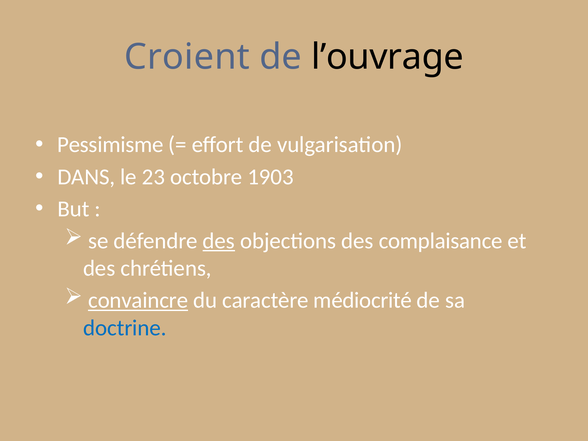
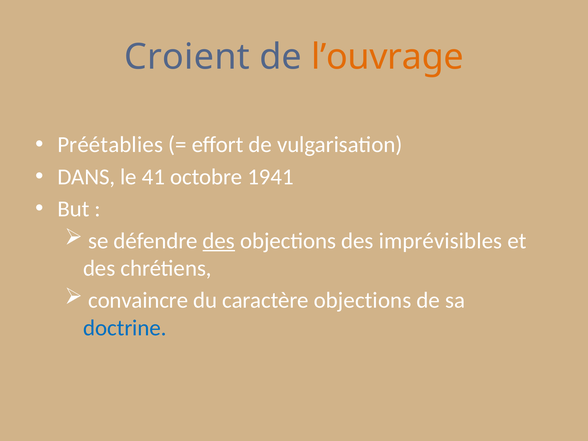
l’ouvrage colour: black -> orange (387, 57)
Pessimisme: Pessimisme -> Préétablies (110, 145)
23: 23 -> 41 (153, 177)
1903: 1903 -> 1941 (271, 177)
complaisance: complaisance -> imprévisibles (440, 241)
convaincre underline: present -> none (138, 300)
caractère médiocrité: médiocrité -> objections (362, 300)
